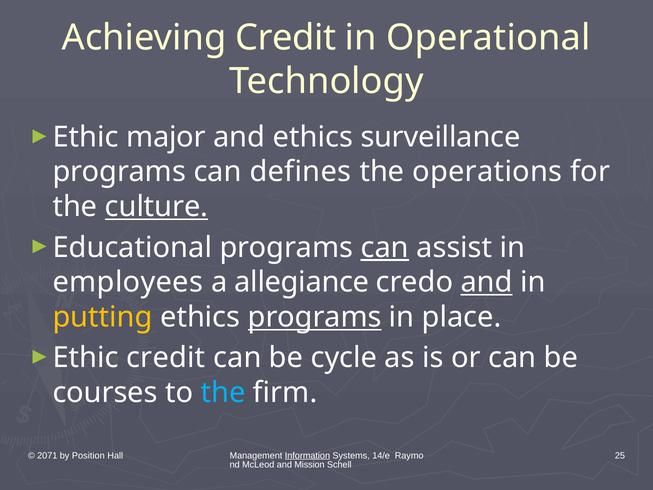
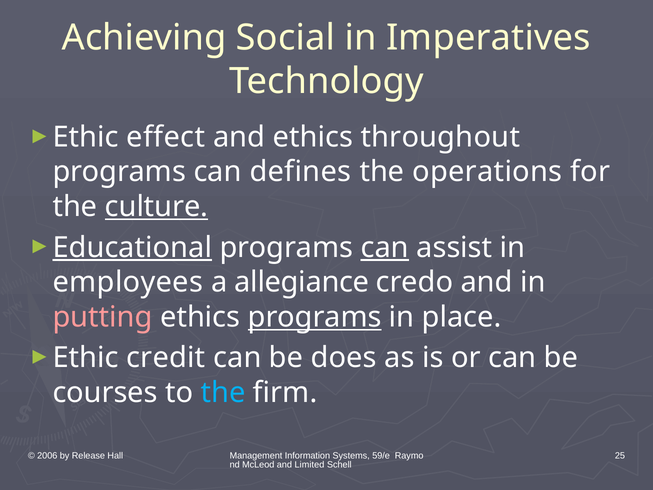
Achieving Credit: Credit -> Social (285, 38)
Operational: Operational -> Imperatives (488, 38)
major: major -> effect (166, 137)
surveillance: surveillance -> throughout (440, 137)
Educational underline: none -> present (132, 247)
and underline: present -> none (487, 282)
putting colour: yellow -> pink (103, 317)
cycle: cycle -> does (344, 358)
2071: 2071 -> 2006 (47, 455)
Position: Position -> Release (88, 455)
Information underline: present -> none (307, 455)
14/e: 14/e -> 59/e (381, 455)
Mission: Mission -> Limited (309, 464)
